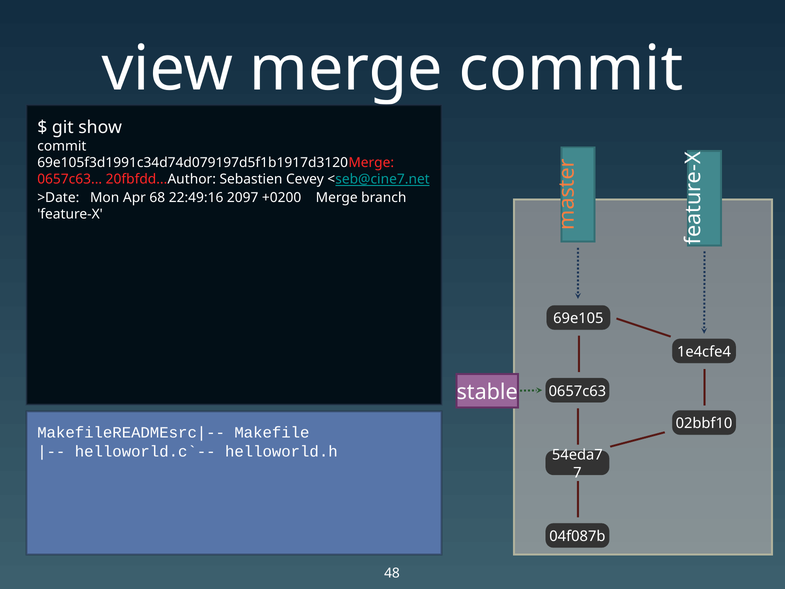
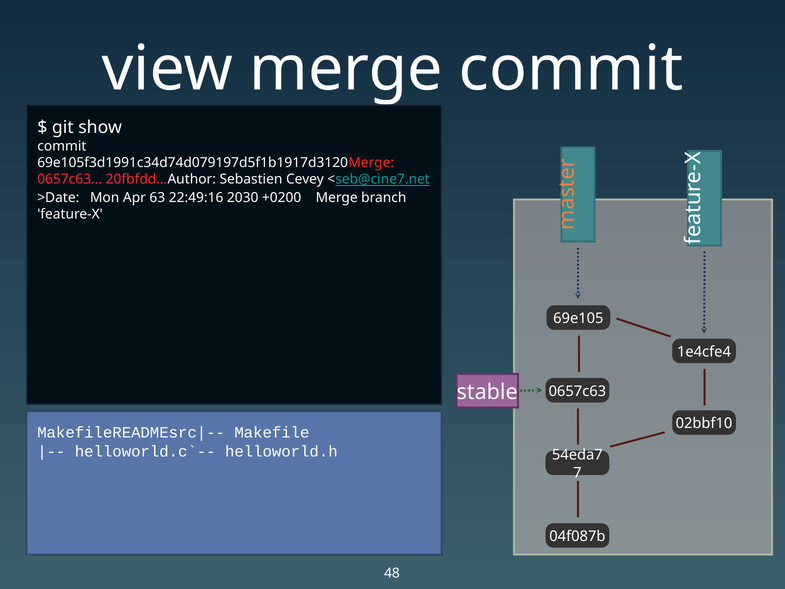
68: 68 -> 63 (157, 198)
2097: 2097 -> 2030 (243, 198)
